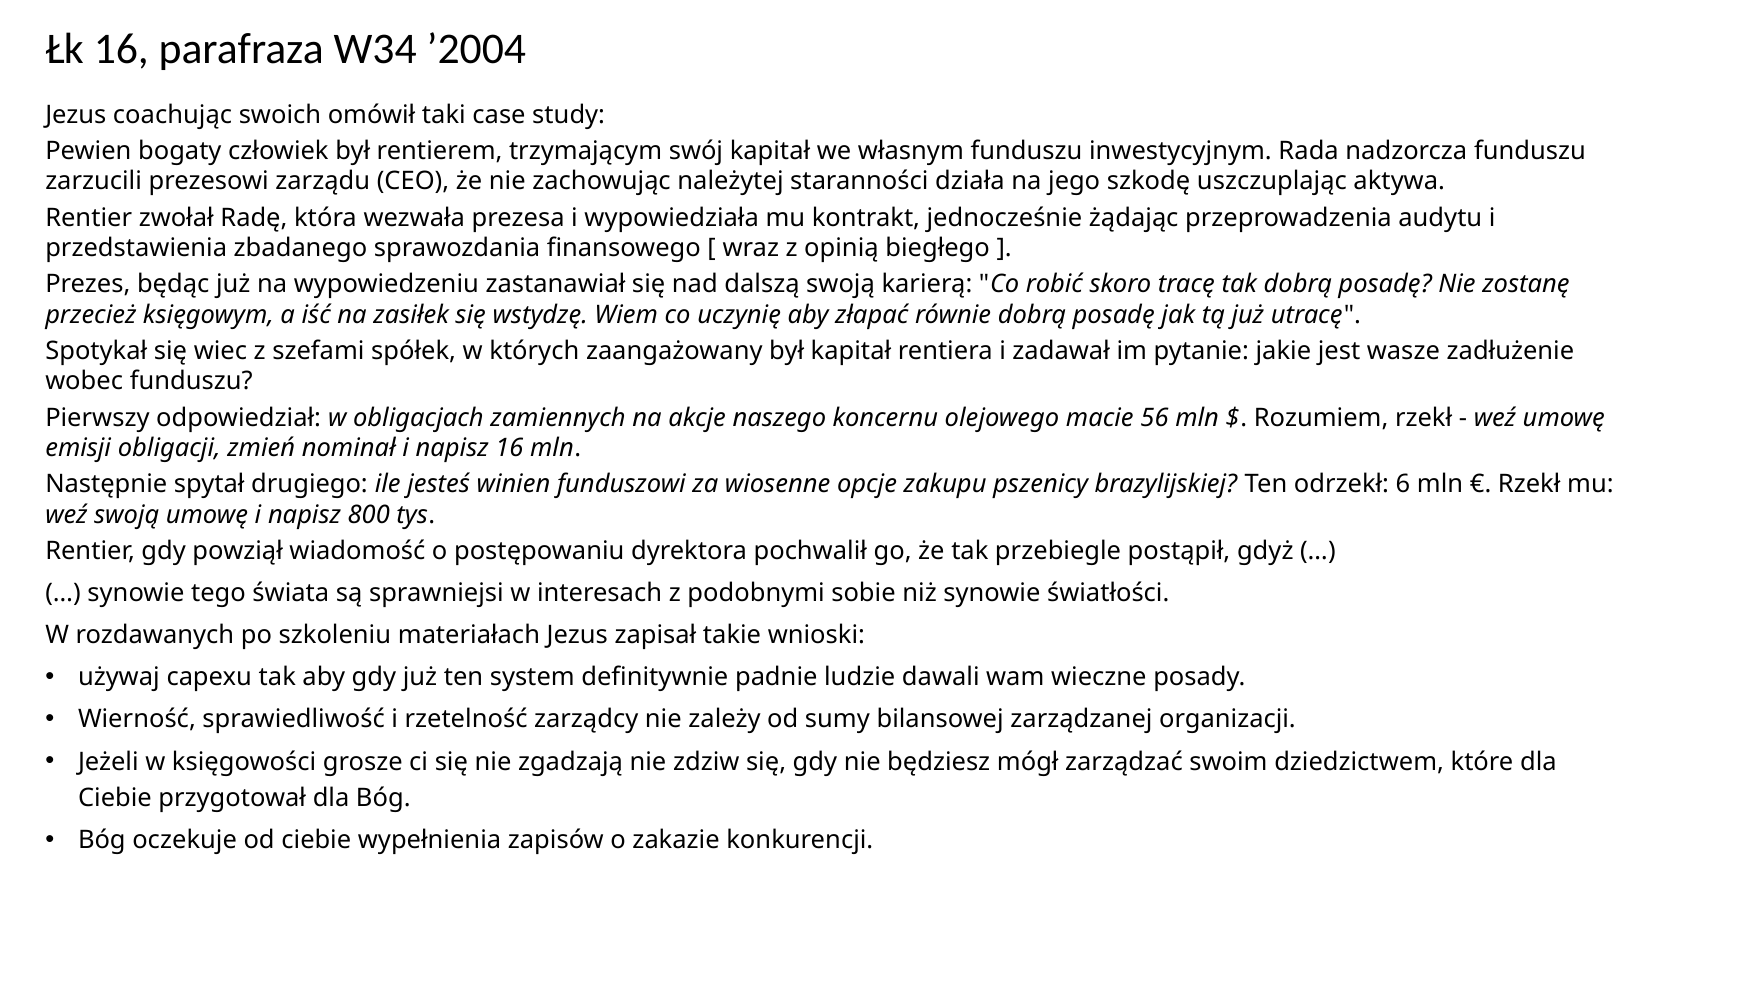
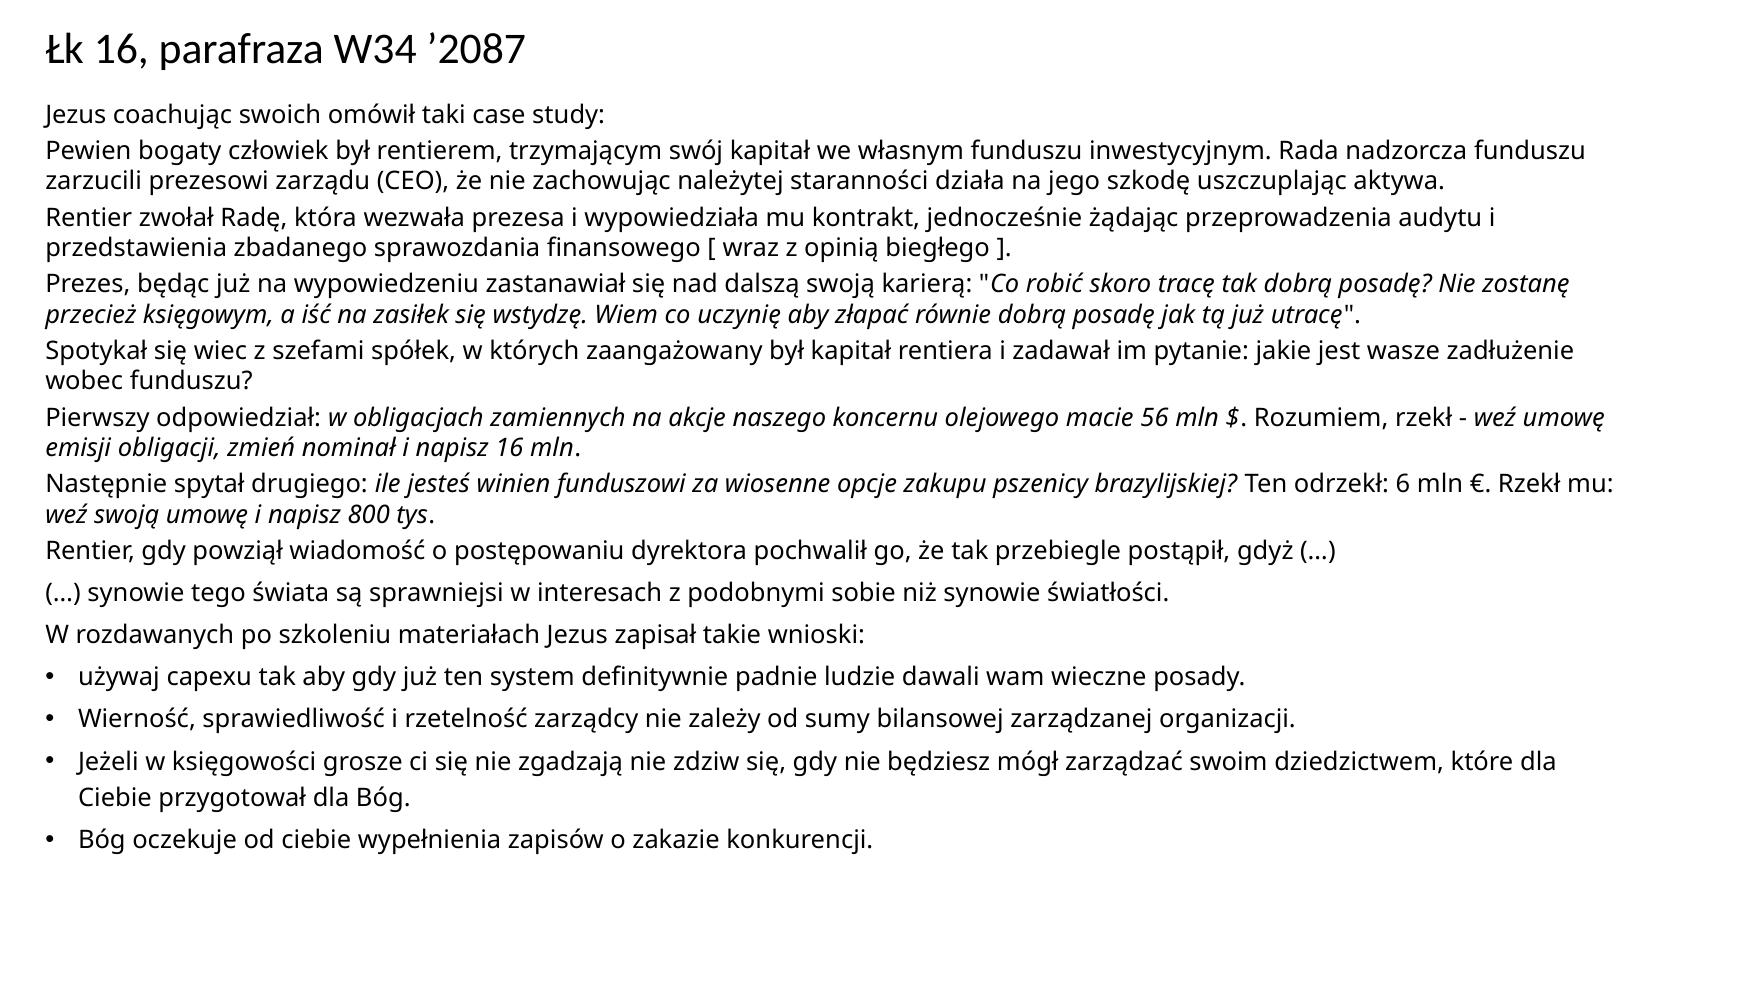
’2004: ’2004 -> ’2087 (476, 49)
